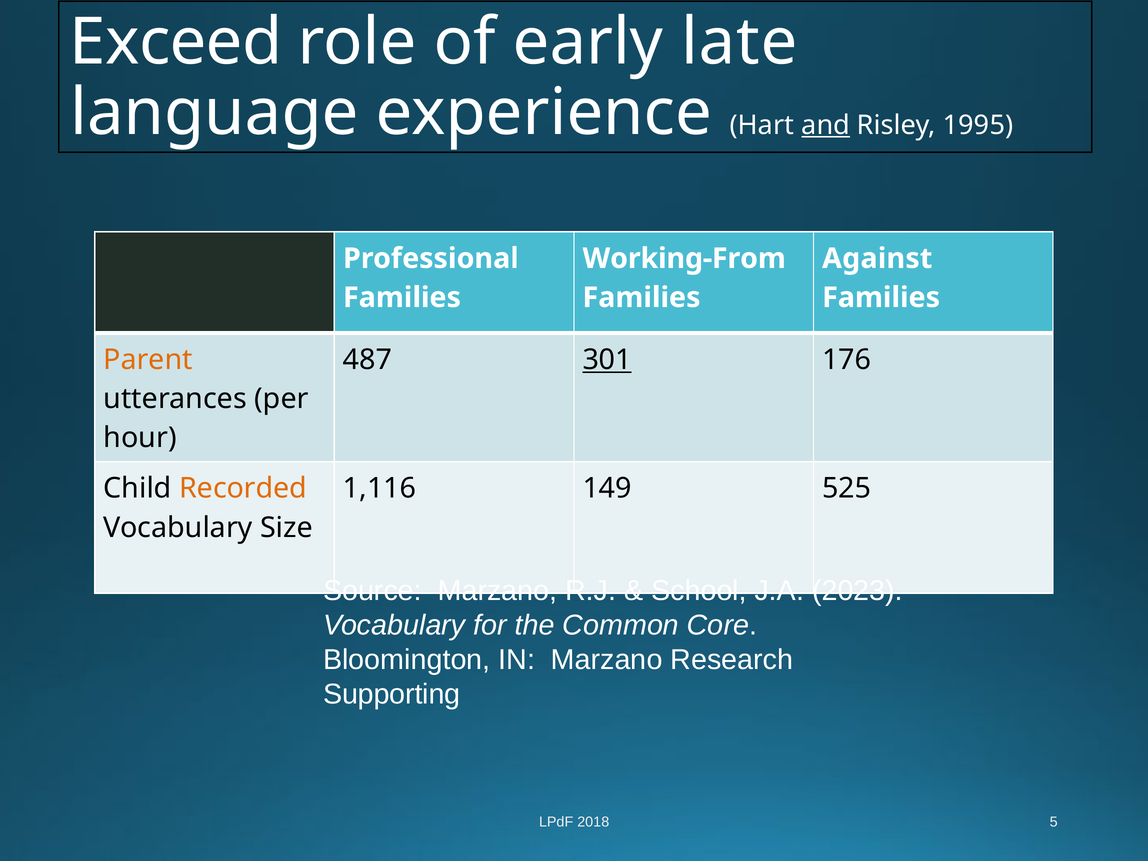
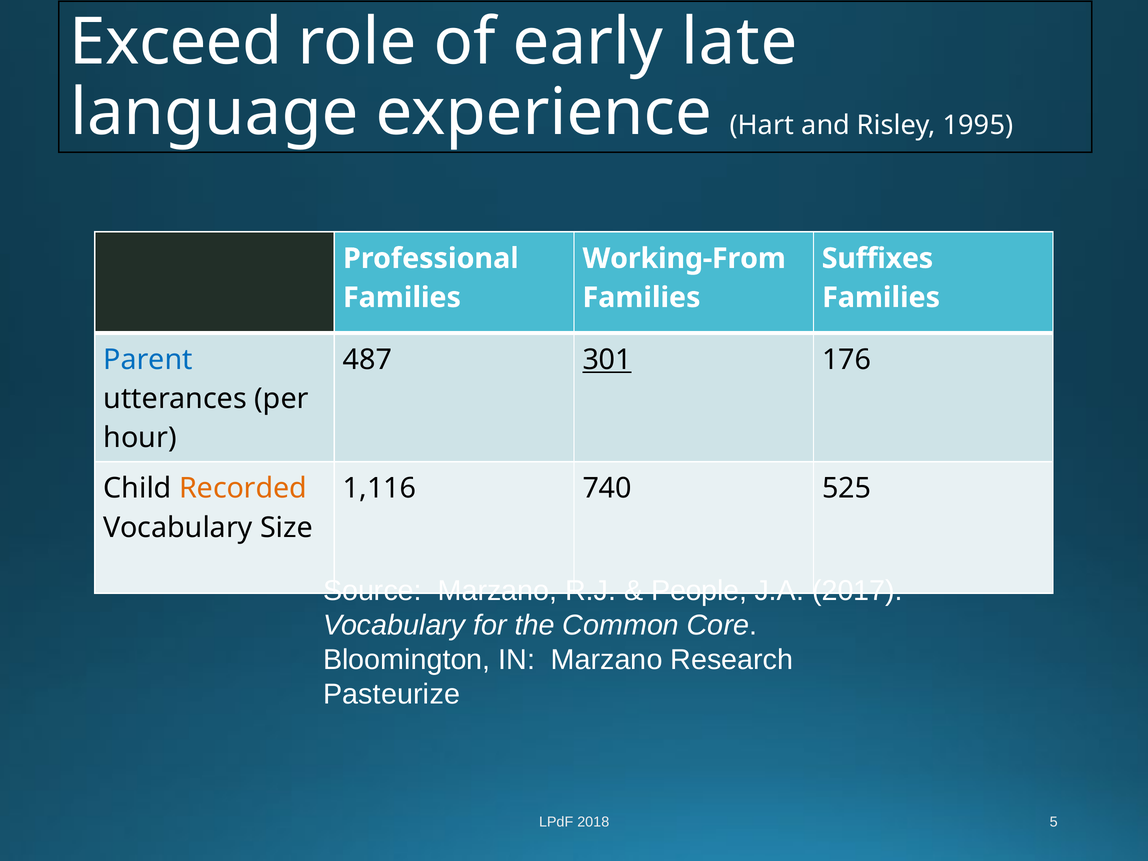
and underline: present -> none (826, 125)
Against: Against -> Suffixes (877, 259)
Parent colour: orange -> blue (148, 360)
149: 149 -> 740 (607, 489)
School: School -> People (699, 591)
2023: 2023 -> 2017 (857, 591)
Supporting: Supporting -> Pasteurize (392, 694)
